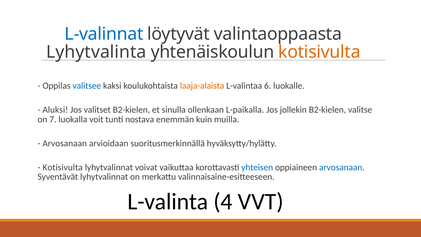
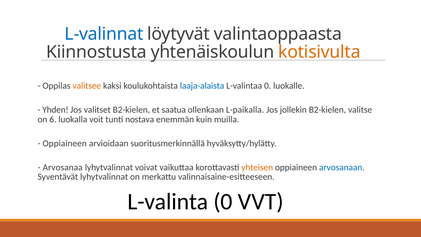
Lyhytvalinta: Lyhytvalinta -> Kiinnostusta (96, 52)
valitsee colour: blue -> orange (87, 86)
laaja-alaista colour: orange -> blue (202, 86)
L-valintaa 6: 6 -> 0 (268, 86)
Aluksi: Aluksi -> Yhden (55, 110)
sinulla: sinulla -> saatua (174, 110)
7: 7 -> 6 (53, 119)
Arvosanaan: Arvosanaan -> Oppiaineen (65, 143)
Kotisivulta: Kotisivulta -> Arvosanaa (63, 167)
yhteisen colour: blue -> orange (257, 167)
L-valinta 4: 4 -> 0 (223, 202)
